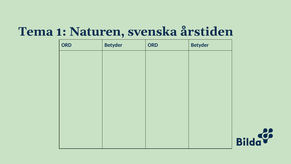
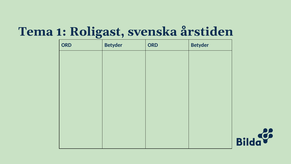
Naturen: Naturen -> Roligast (97, 32)
